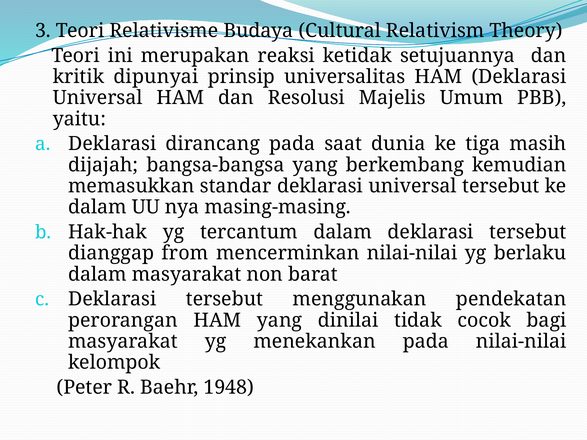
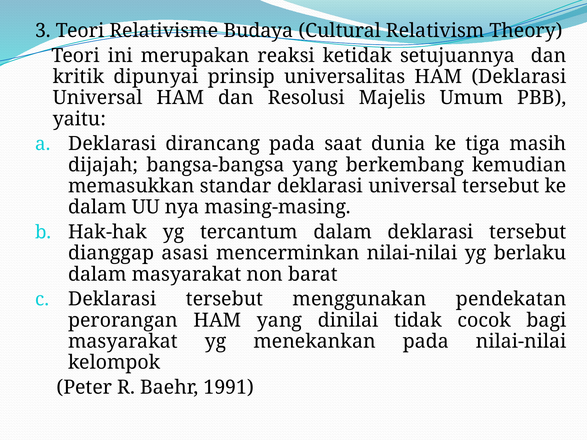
from: from -> asasi (185, 253)
1948: 1948 -> 1991 (229, 388)
